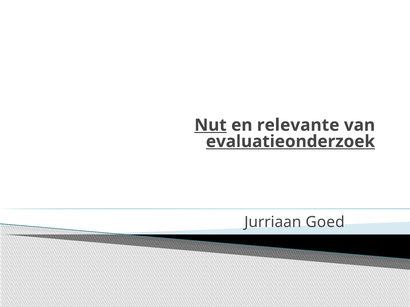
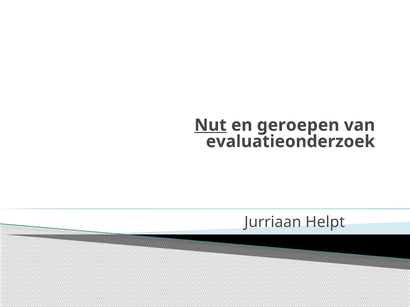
relevante: relevante -> geroepen (298, 125)
evaluatieonderzoek underline: present -> none (290, 142)
Goed: Goed -> Helpt (325, 222)
